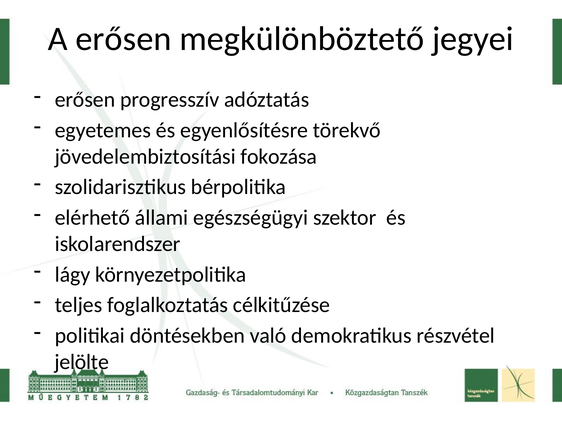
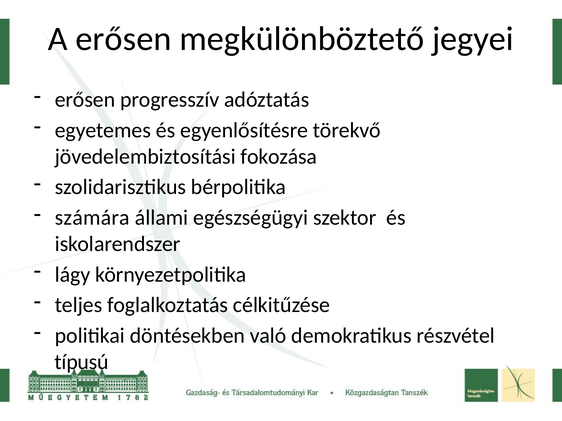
elérhető: elérhető -> számára (92, 218)
jelölte: jelölte -> típusú (82, 362)
